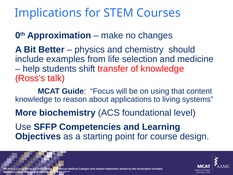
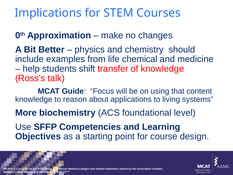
selection: selection -> chemical (140, 59)
